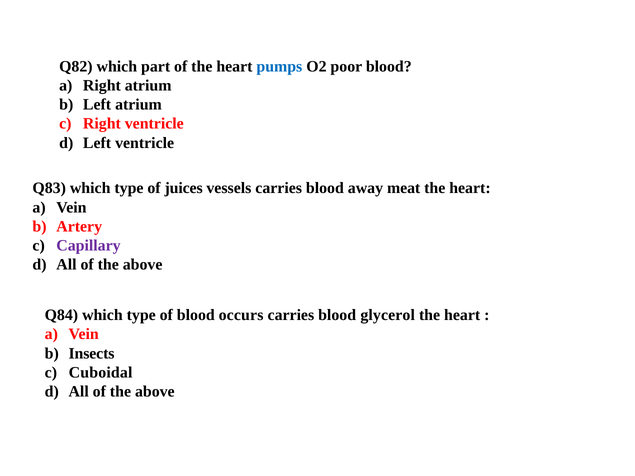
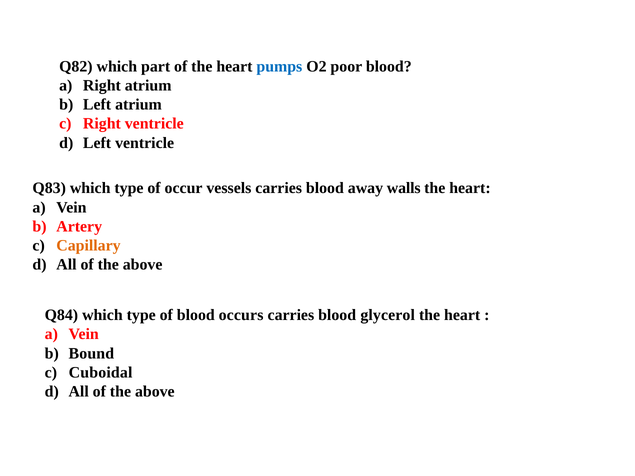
juices: juices -> occur (184, 188)
meat: meat -> walls (404, 188)
Capillary colour: purple -> orange (88, 246)
Insects: Insects -> Bound (91, 353)
